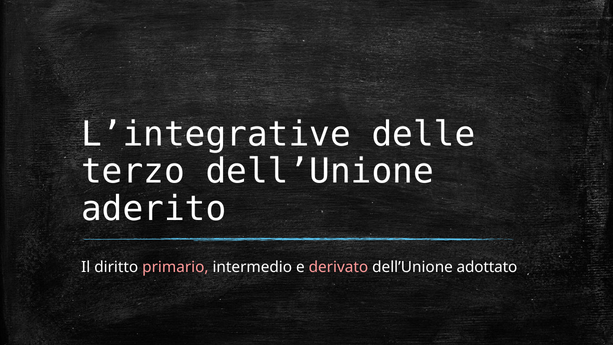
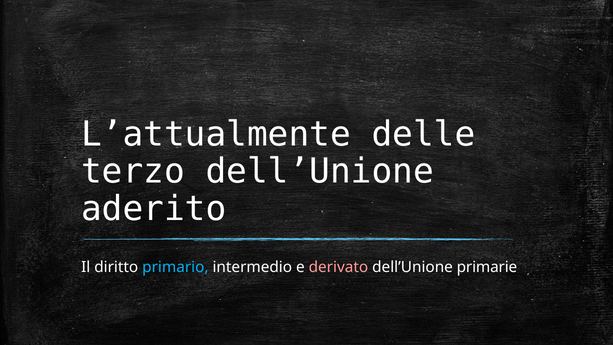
L’integrative: L’integrative -> L’attualmente (216, 134)
primario colour: pink -> light blue (175, 267)
adottato: adottato -> primarie (487, 267)
